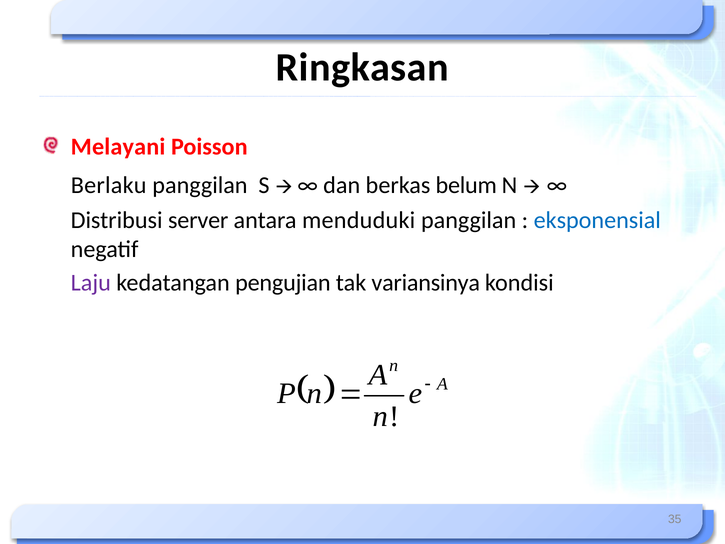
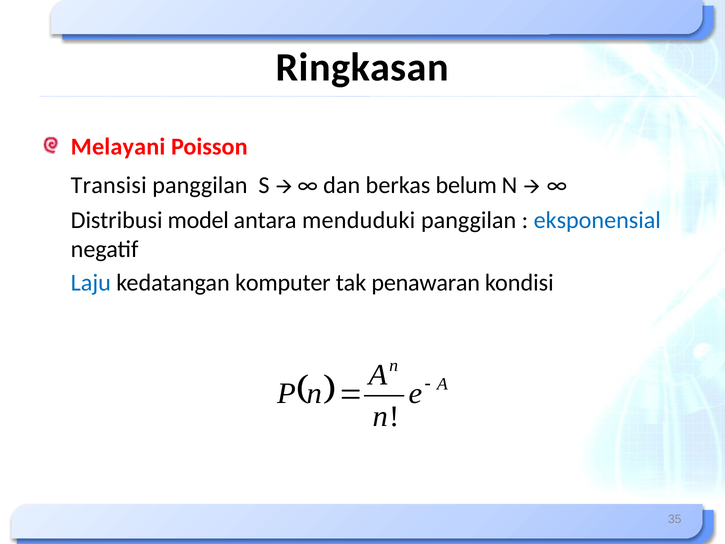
Berlaku: Berlaku -> Transisi (109, 185)
server: server -> model (198, 220)
Laju colour: purple -> blue (91, 283)
pengujian: pengujian -> komputer (283, 283)
variansinya: variansinya -> penawaran (426, 283)
